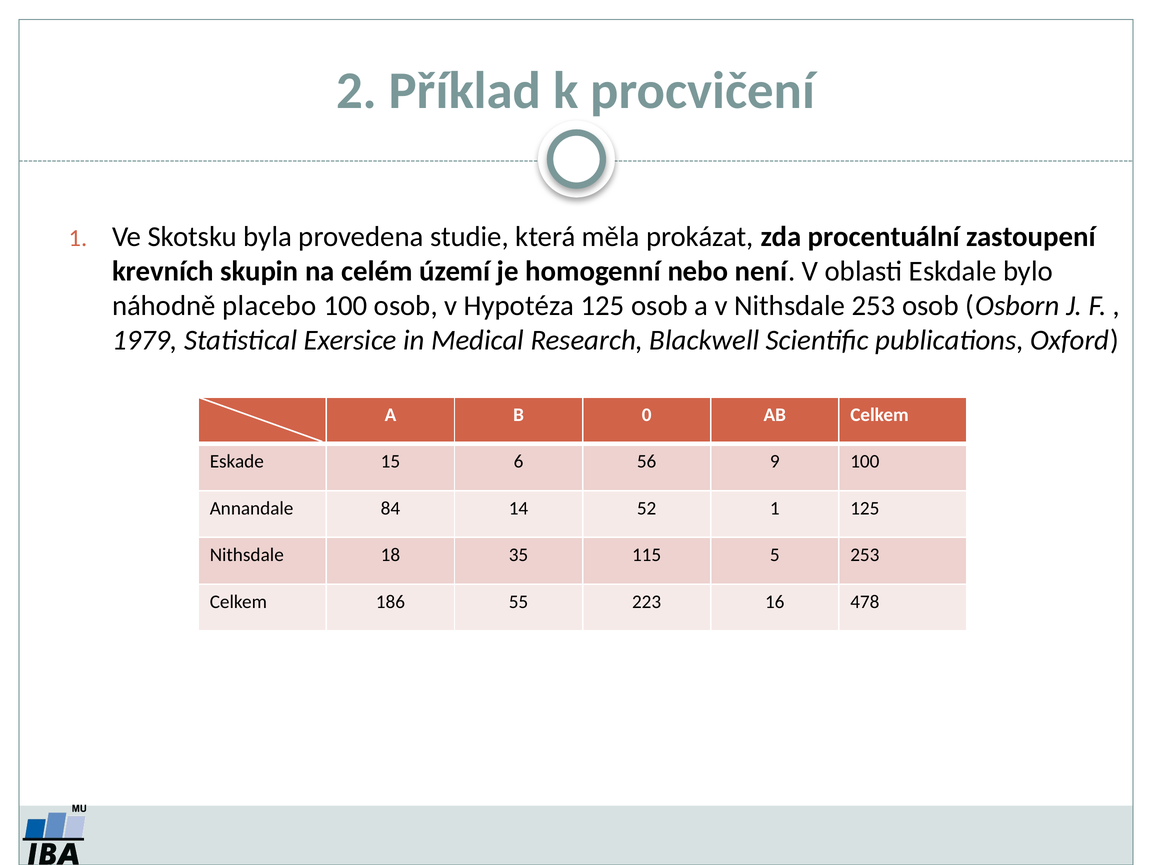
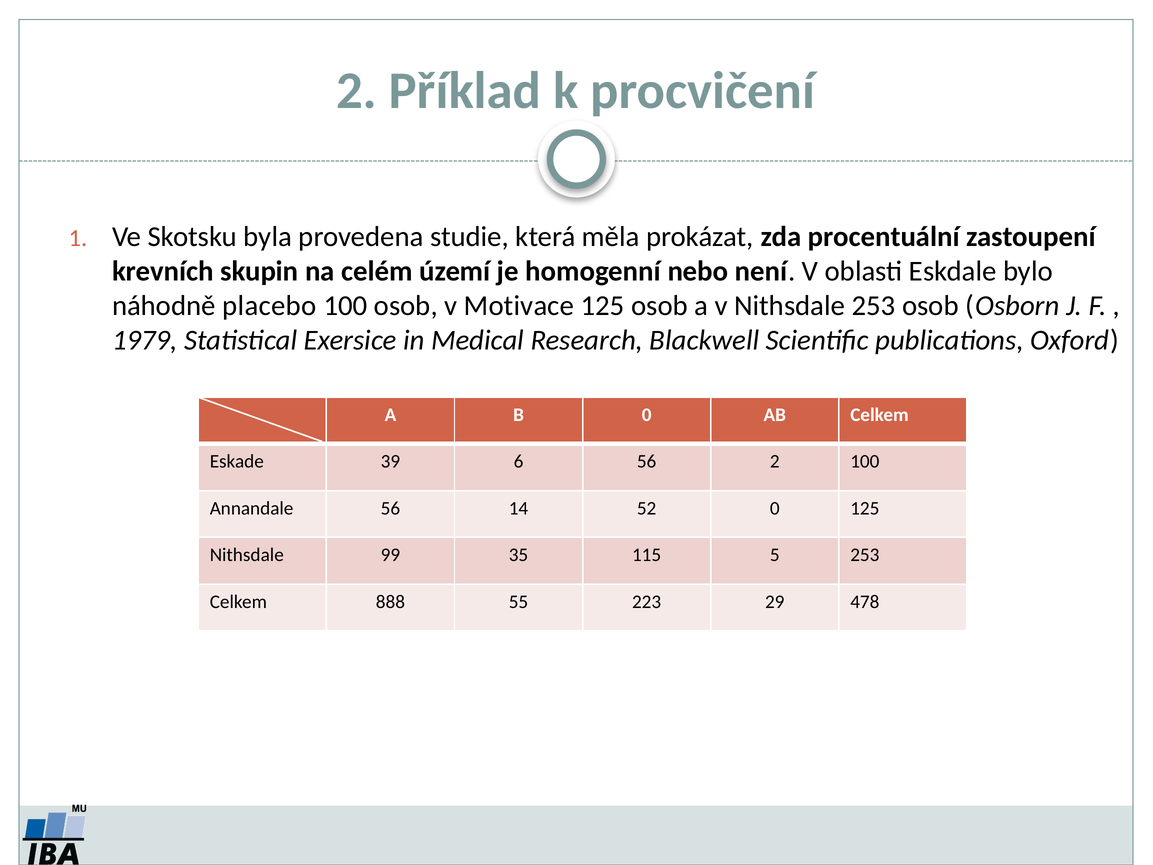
Hypotéza: Hypotéza -> Motivace (519, 306)
15: 15 -> 39 (390, 461)
56 9: 9 -> 2 (775, 461)
Annandale 84: 84 -> 56 (390, 508)
52 1: 1 -> 0 (775, 508)
18: 18 -> 99 (390, 555)
186: 186 -> 888 (390, 602)
16: 16 -> 29 (775, 602)
